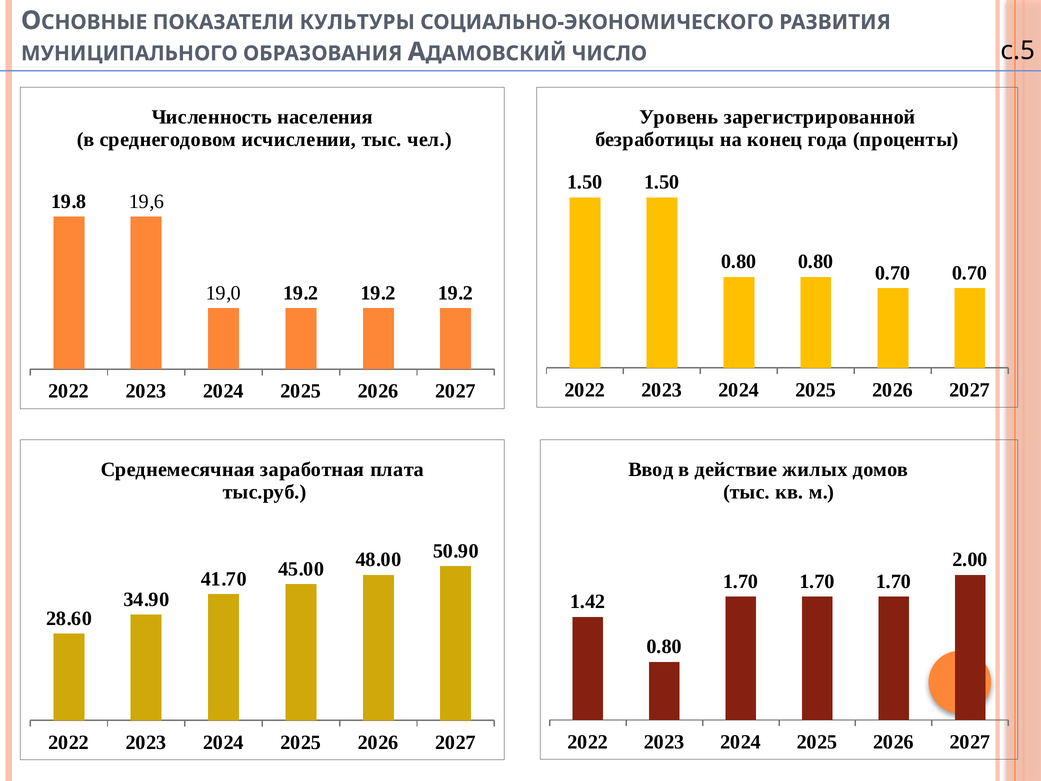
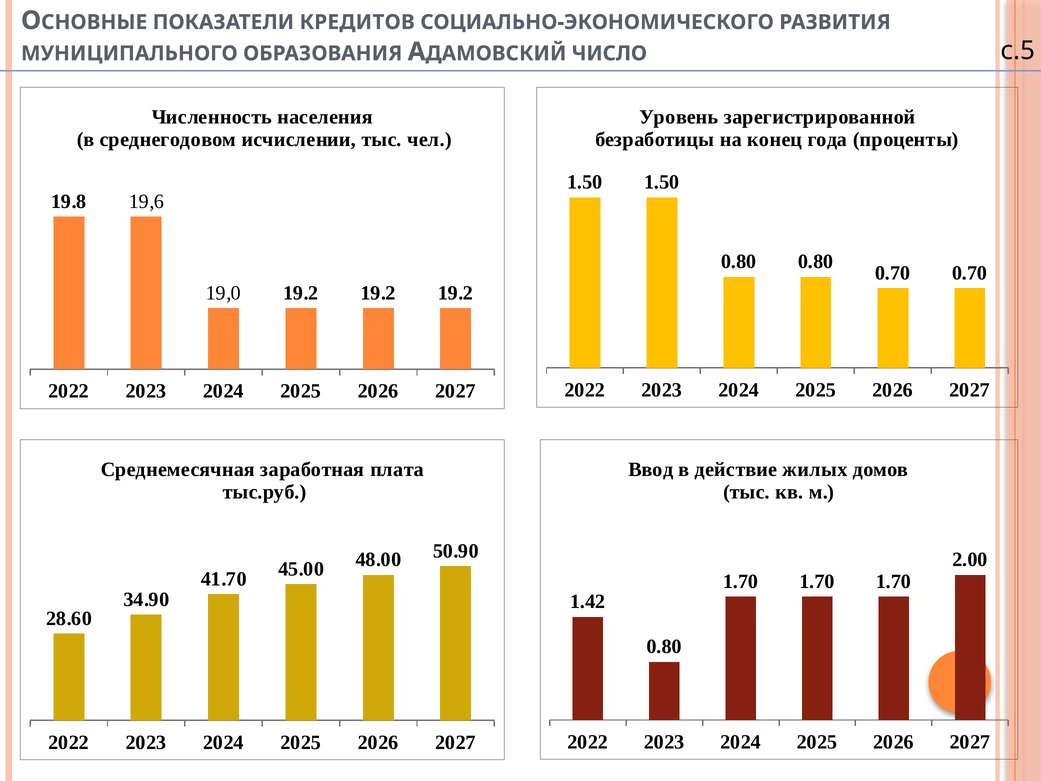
КУЛЬТУРЫ: КУЛЬТУРЫ -> КРЕДИТОВ (357, 22)
